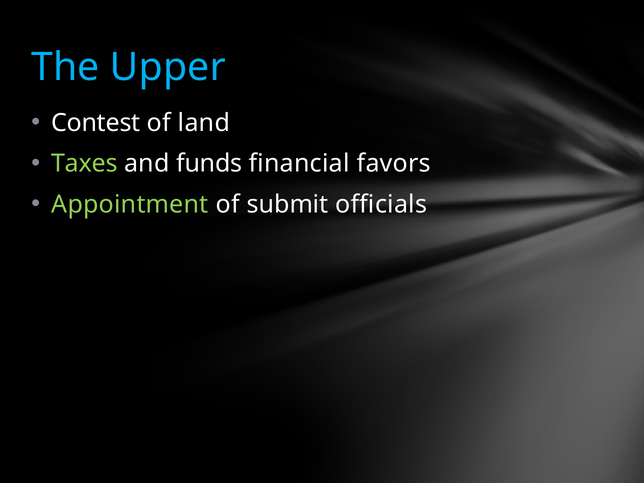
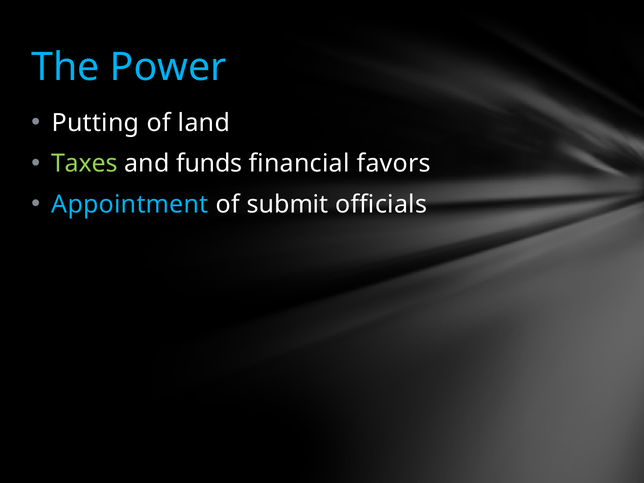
Upper: Upper -> Power (168, 67)
Contest: Contest -> Putting (95, 123)
Appointment colour: light green -> light blue (130, 204)
